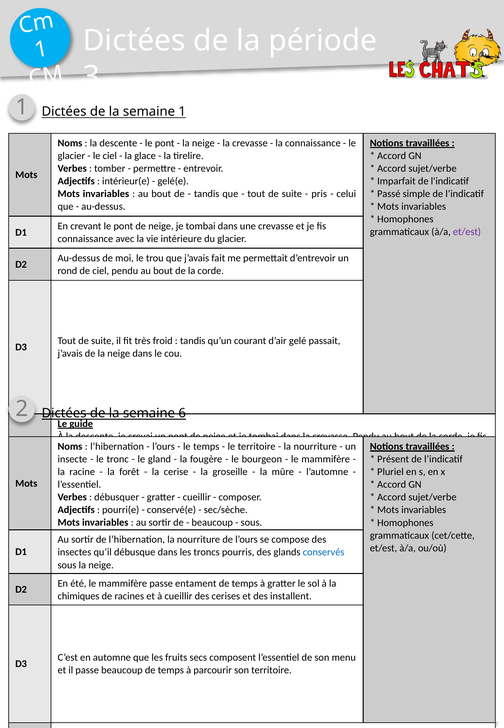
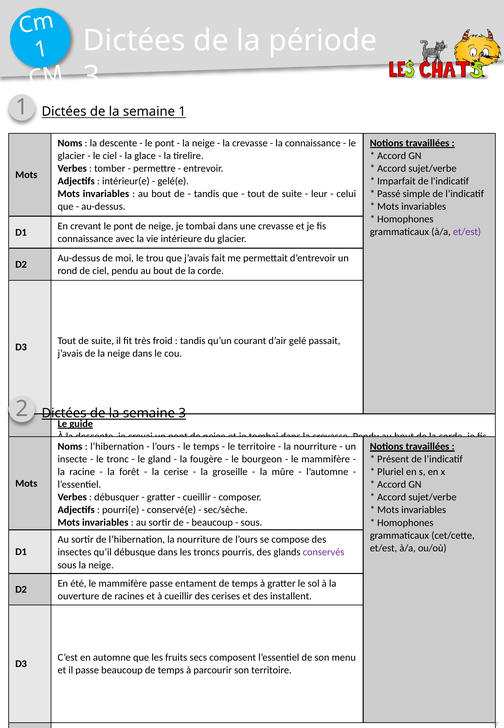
pris: pris -> leur (319, 194)
semaine 6: 6 -> 3 (182, 413)
conservés colour: blue -> purple (324, 552)
chimiques: chimiques -> ouverture (78, 596)
